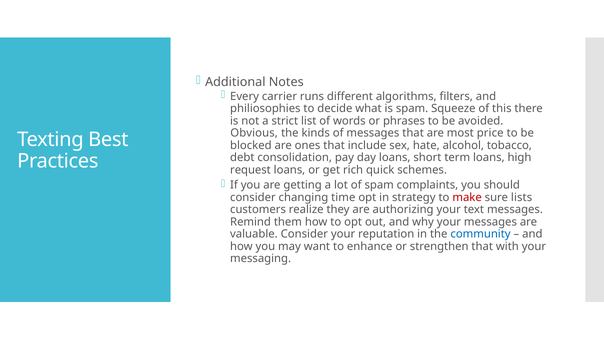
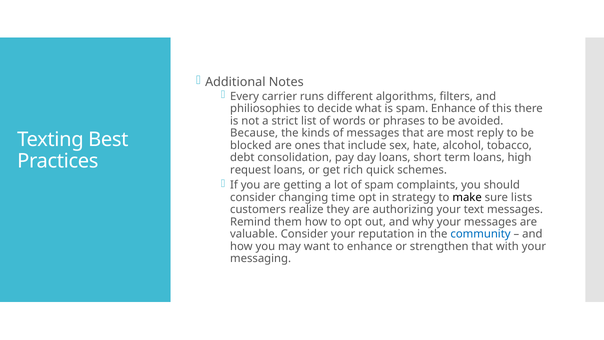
spam Squeeze: Squeeze -> Enhance (453, 109)
Obvious: Obvious -> Because (254, 133)
price: price -> reply (490, 133)
make colour: red -> black (467, 197)
